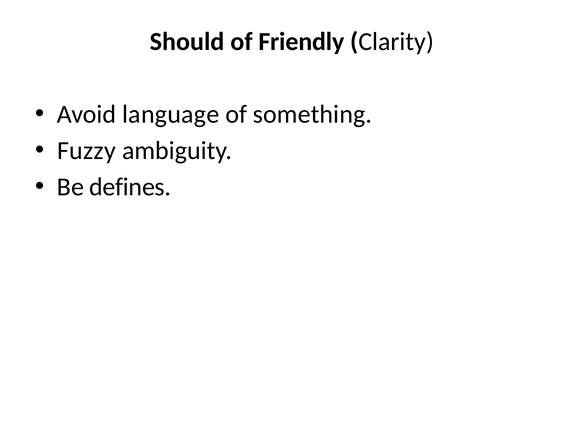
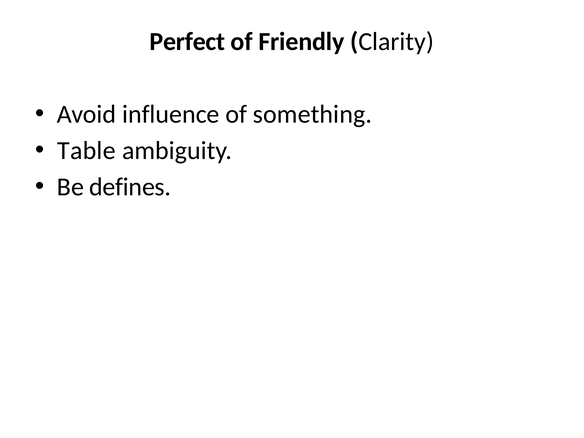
Should: Should -> Perfect (187, 42)
language: language -> influence (171, 114)
Fuzzy: Fuzzy -> Table (86, 151)
